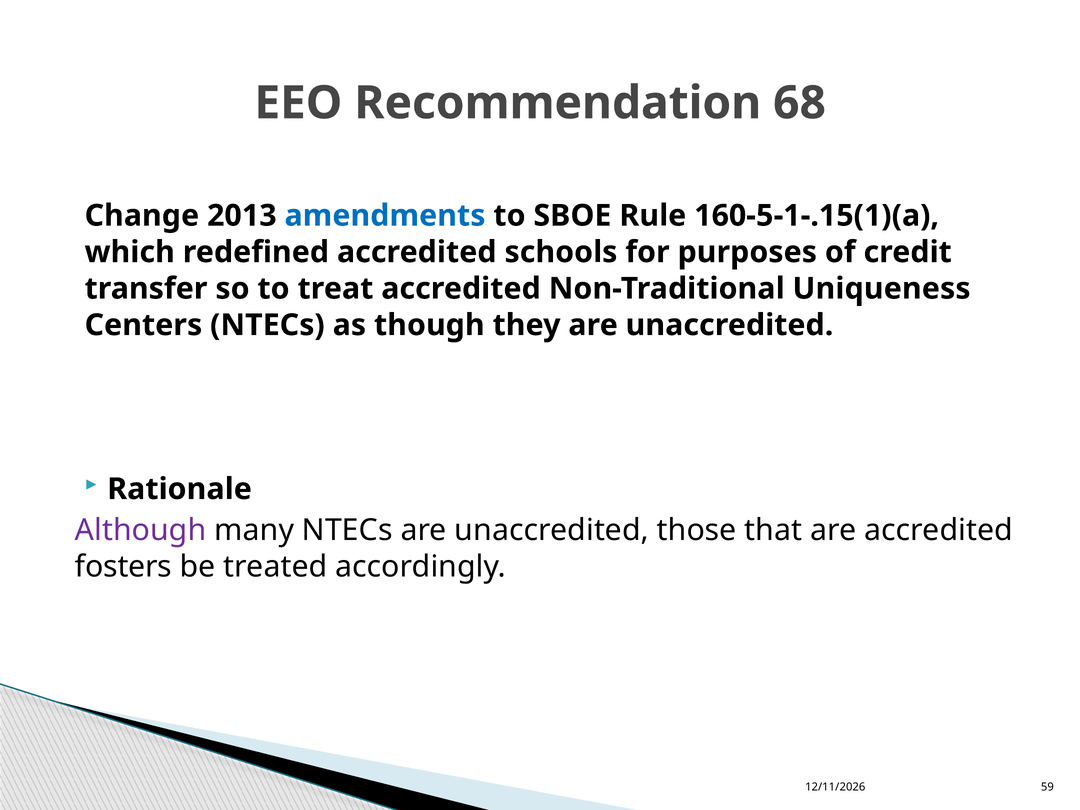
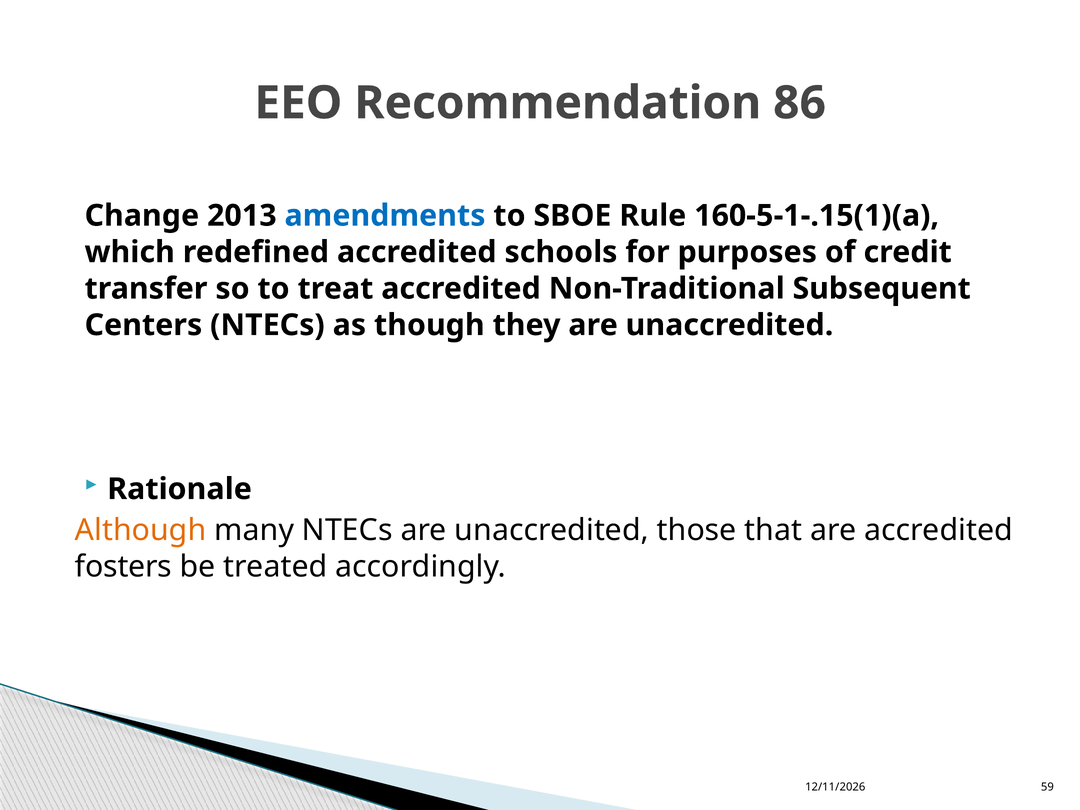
68: 68 -> 86 (800, 103)
Uniqueness: Uniqueness -> Subsequent (882, 289)
Although colour: purple -> orange (141, 530)
